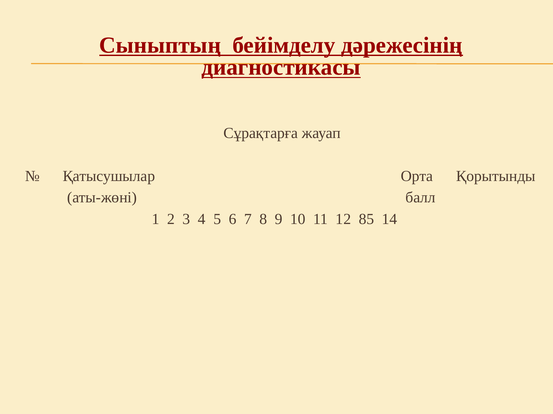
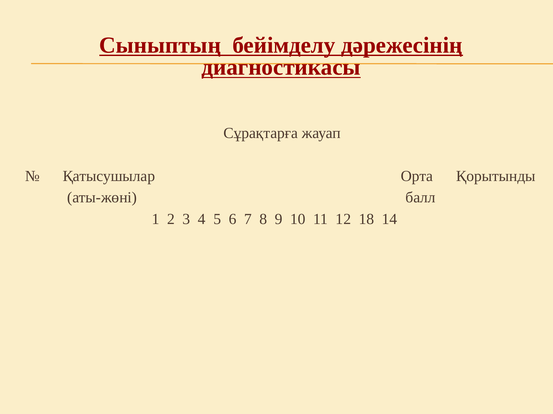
85: 85 -> 18 (366, 219)
